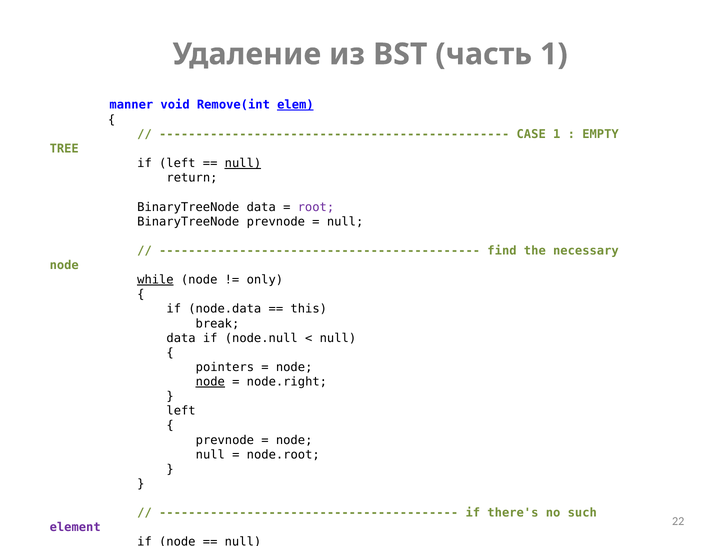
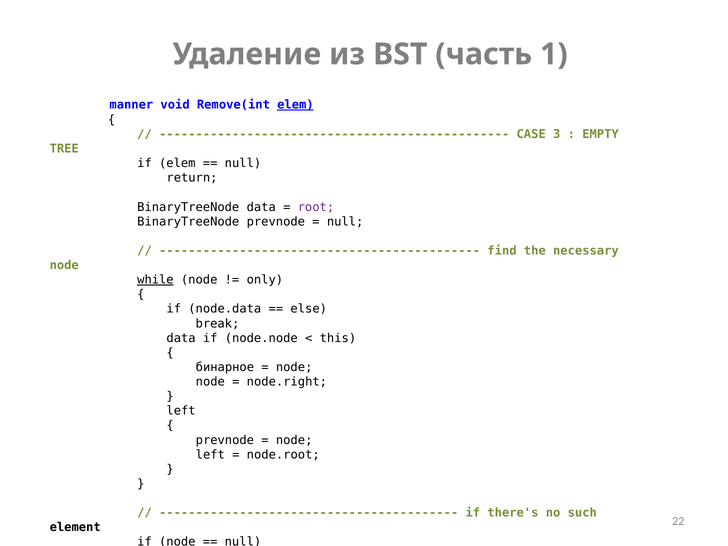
CASE 1: 1 -> 3 (557, 134)
if left: left -> elem (177, 163)
null underline: present -> none (243, 163)
this: this -> else (309, 309)
node.null: node.null -> node.node (261, 338)
null: null -> this (338, 338)
pointers: pointers -> бинарное (225, 367)
node underline: present -> none (210, 382)
null: null -> left (210, 455)
element colour: purple -> black (75, 527)
